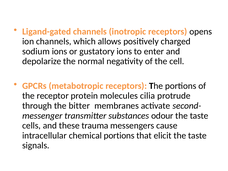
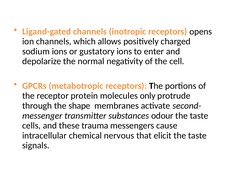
cilia: cilia -> only (148, 96)
bitter: bitter -> shape (79, 106)
chemical portions: portions -> nervous (119, 135)
